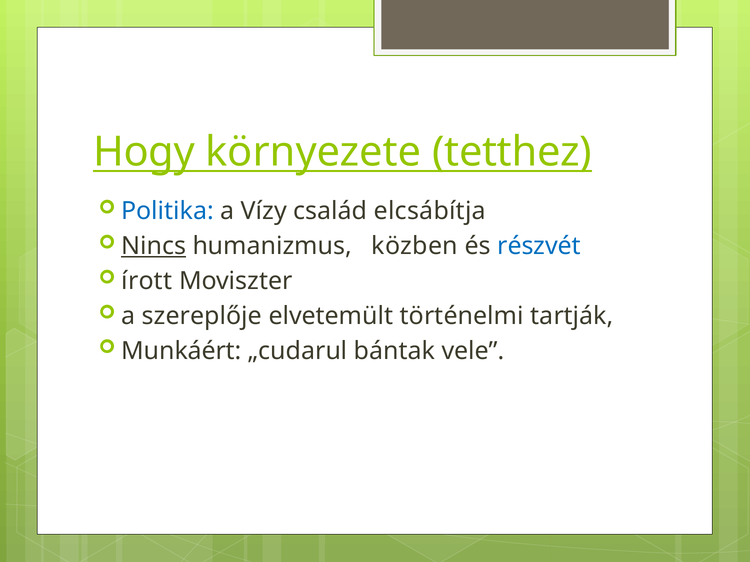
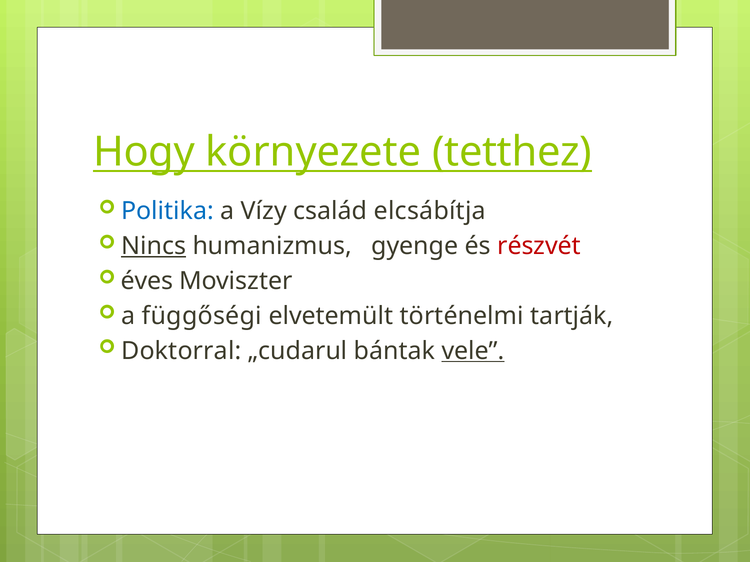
közben: közben -> gyenge (415, 246)
részvét colour: blue -> red (539, 246)
írott: írott -> éves (147, 281)
szereplője: szereplője -> függőségi (202, 316)
Munkáért: Munkáért -> Doktorral (181, 351)
vele underline: none -> present (473, 351)
